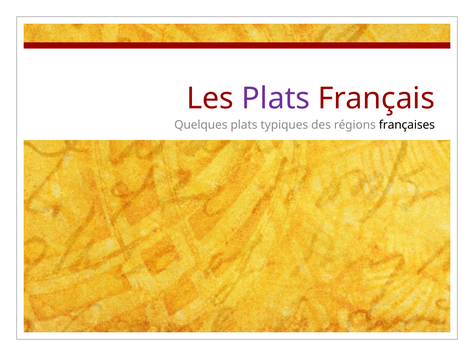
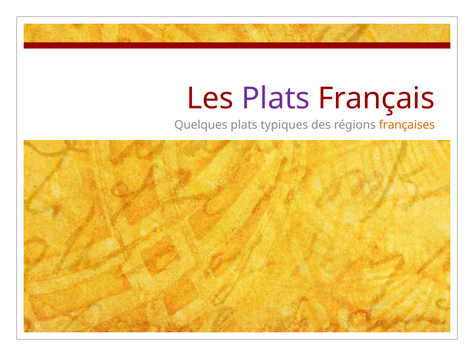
françaises colour: black -> orange (407, 125)
